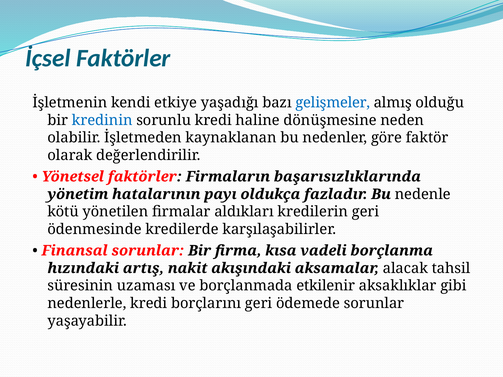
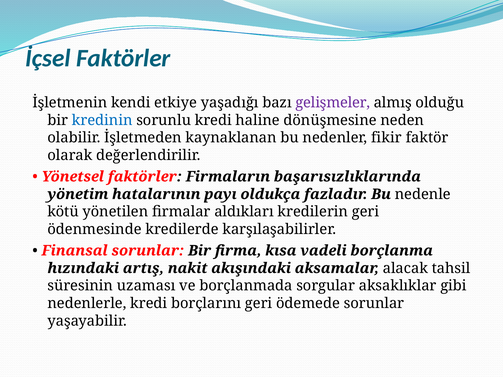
gelişmeler colour: blue -> purple (333, 103)
göre: göre -> fikir (386, 138)
etkilenir: etkilenir -> sorgular (326, 286)
